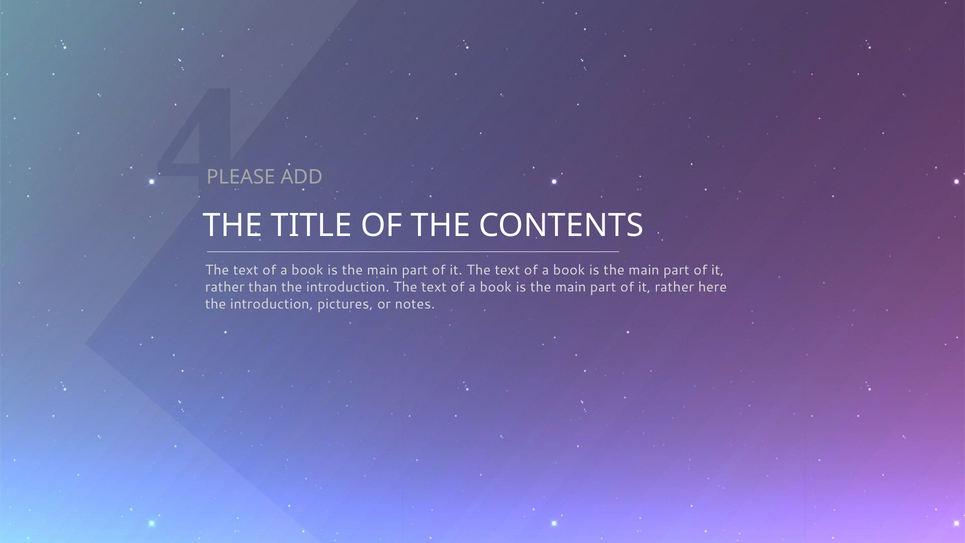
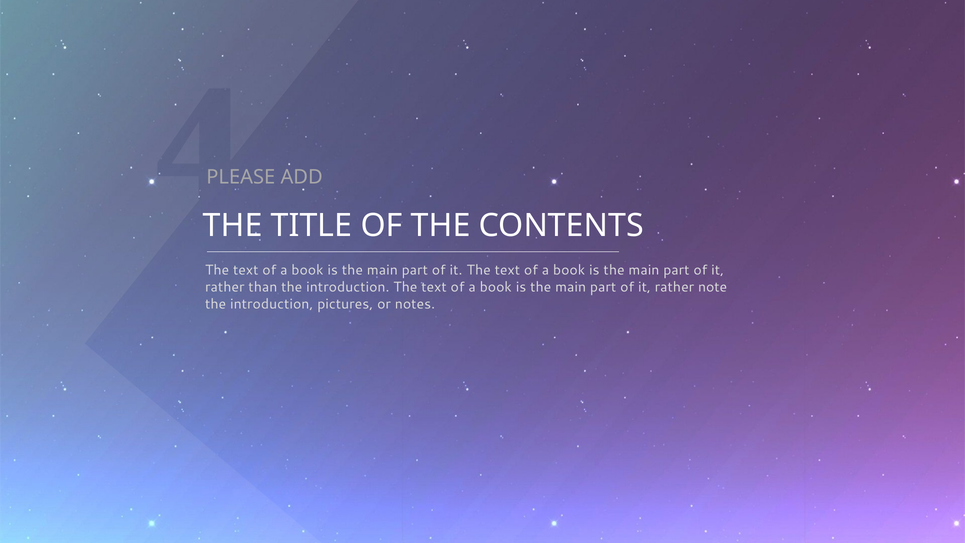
here: here -> note (713, 287)
